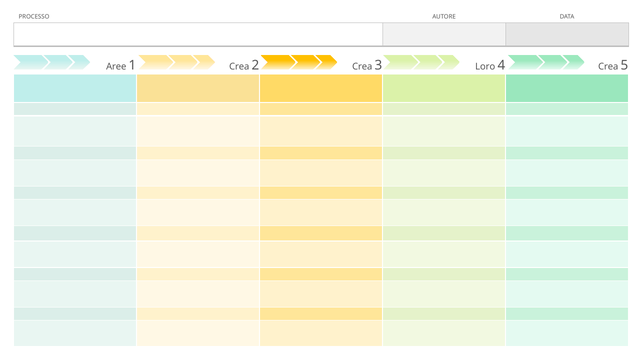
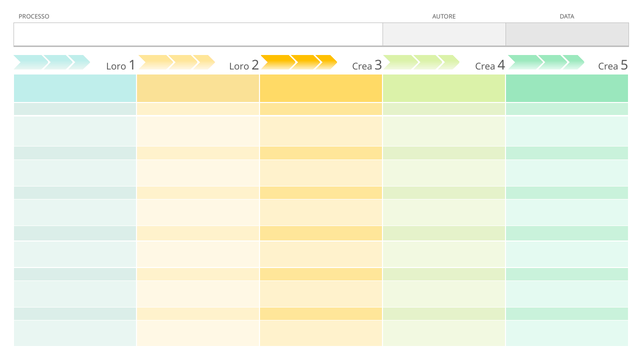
Aree: Aree -> Loro (116, 67)
1 Crea: Crea -> Loro (239, 67)
3 Loro: Loro -> Crea (485, 67)
